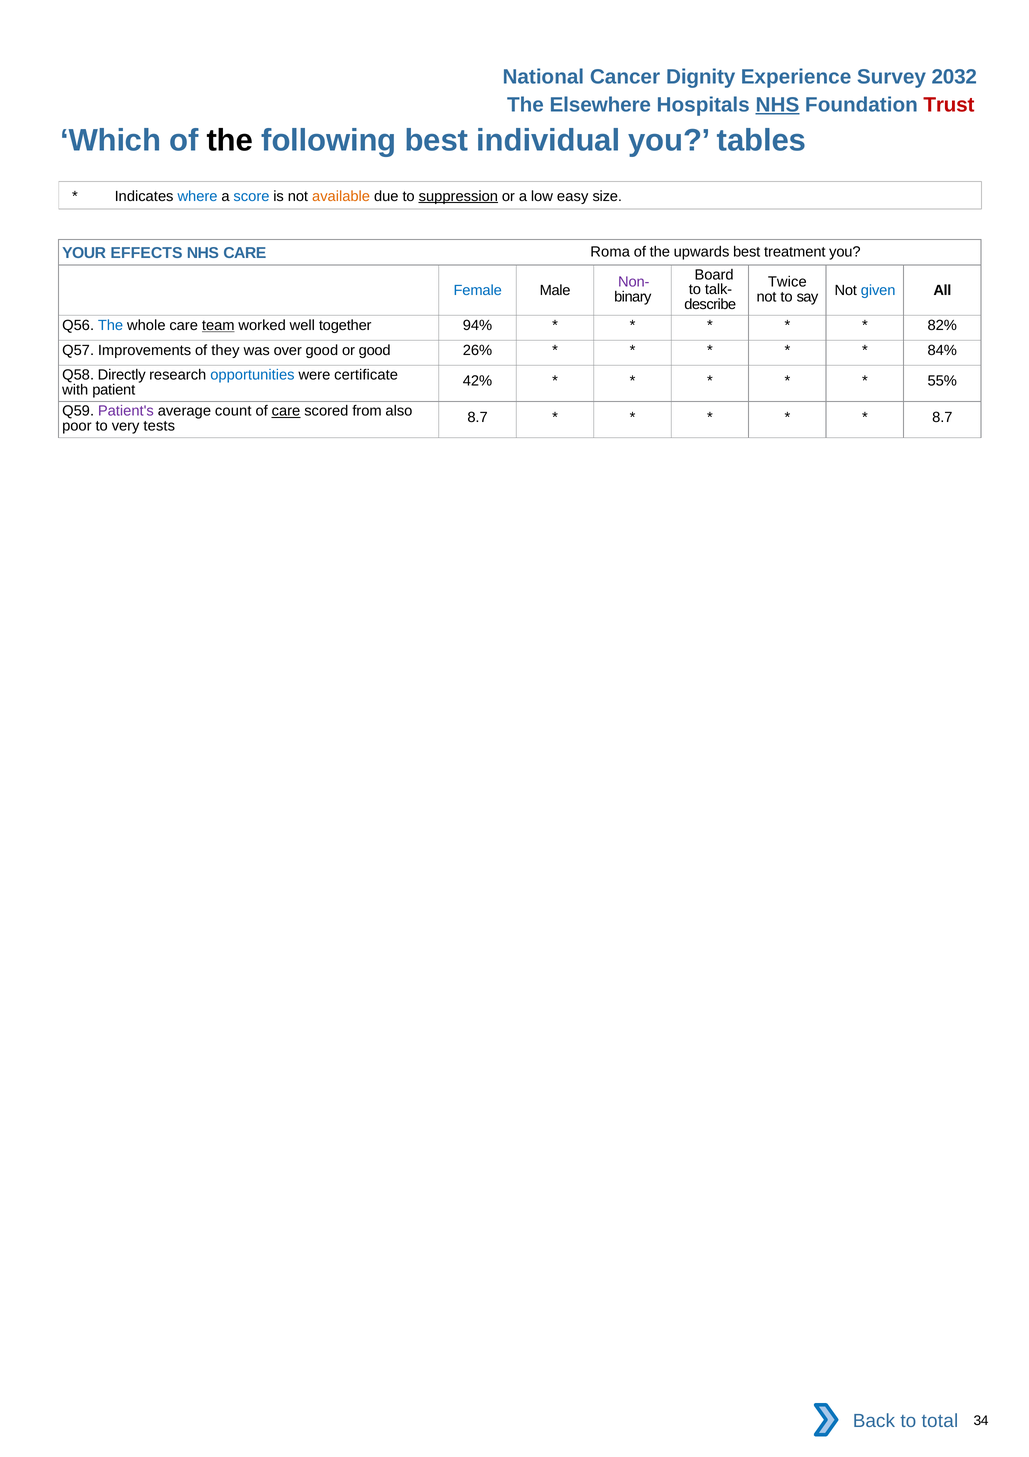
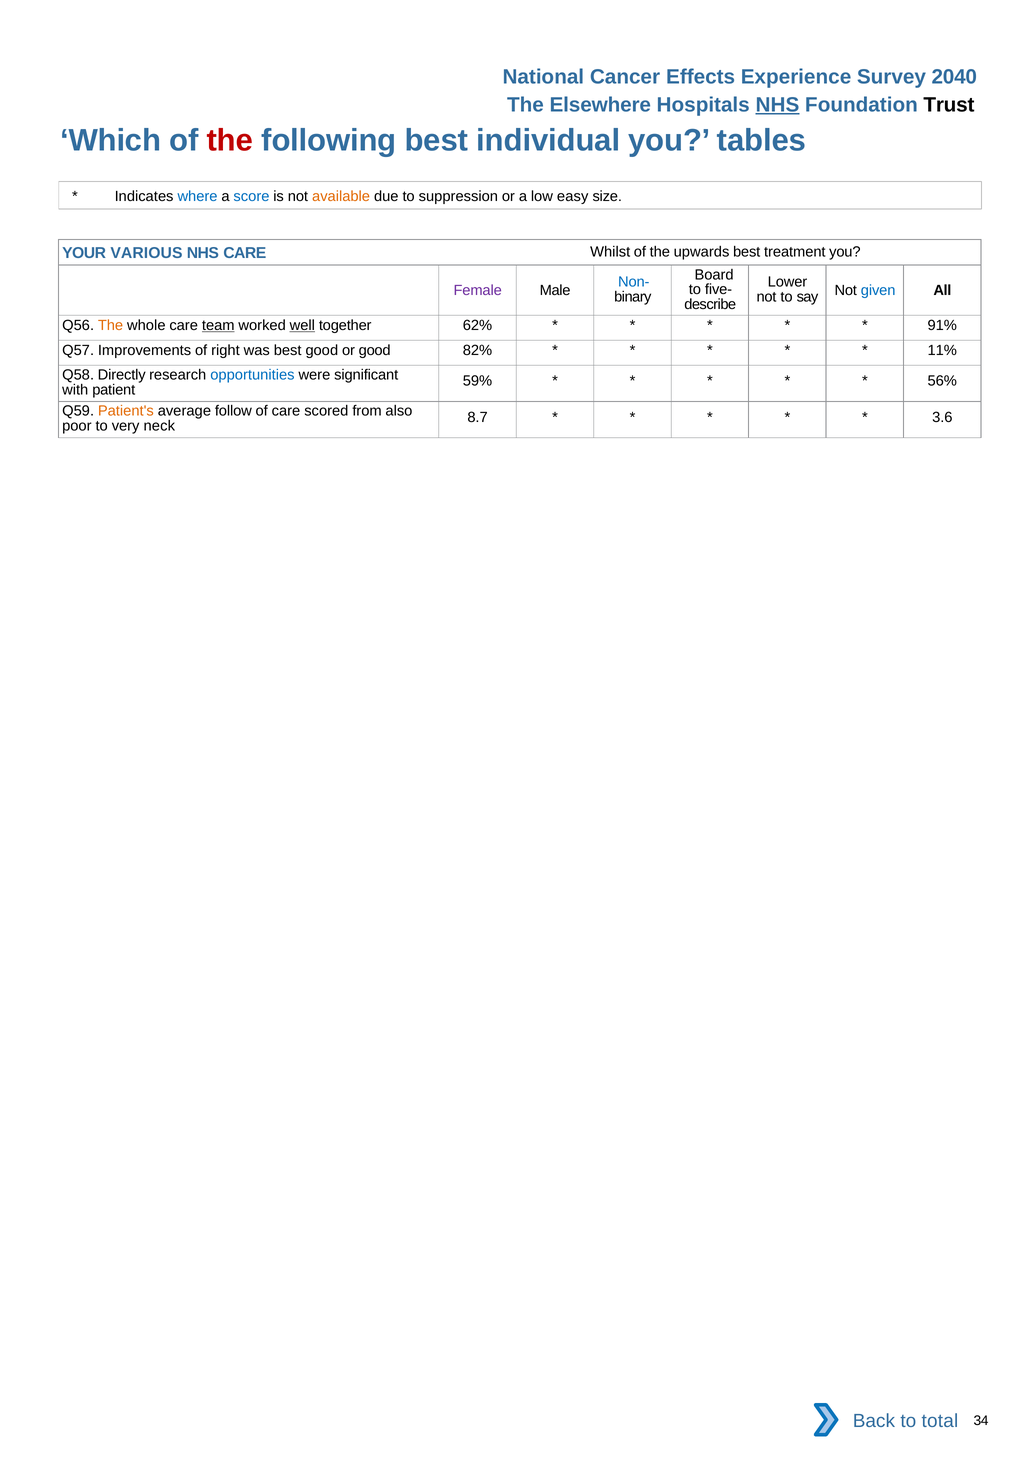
Dignity: Dignity -> Effects (701, 77)
2032: 2032 -> 2040 (954, 77)
Trust colour: red -> black (949, 105)
the colour: black -> red (230, 141)
suppression underline: present -> none (458, 196)
EFFECTS: EFFECTS -> VARIOUS (146, 253)
Roma: Roma -> Whilst (610, 252)
Non- colour: purple -> blue (634, 282)
Twice: Twice -> Lower (787, 282)
talk-: talk- -> five- (719, 289)
Female colour: blue -> purple (478, 290)
The colour: blue -> orange (111, 325)
well underline: none -> present (302, 325)
94%: 94% -> 62% (477, 325)
82%: 82% -> 91% (942, 325)
they: they -> right (225, 350)
was over: over -> best (288, 350)
26%: 26% -> 82% (477, 350)
84%: 84% -> 11% (942, 350)
certificate: certificate -> significant (366, 375)
42%: 42% -> 59% (477, 381)
55%: 55% -> 56% (942, 381)
Patient's colour: purple -> orange (126, 411)
count: count -> follow (233, 411)
care underline: present -> none (286, 411)
8.7: 8.7 -> 3.6 (942, 417)
tests: tests -> neck (159, 426)
